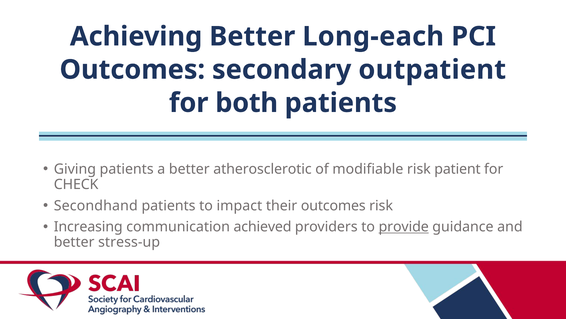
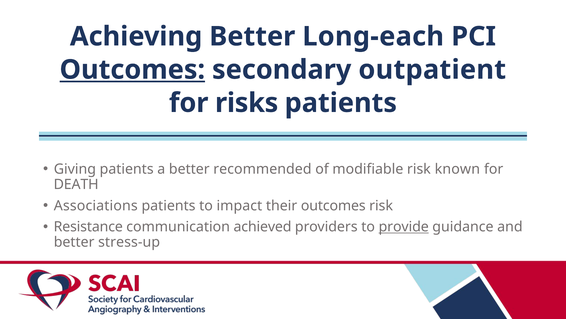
Outcomes underline: none -> present (132, 70)
both: both -> risks (247, 103)
atherosclerotic: atherosclerotic -> recommended (262, 169)
patient: patient -> known (457, 169)
CHECK: CHECK -> DEATH (76, 184)
Secondhand: Secondhand -> Associations (96, 205)
Increasing: Increasing -> Resistance (88, 226)
